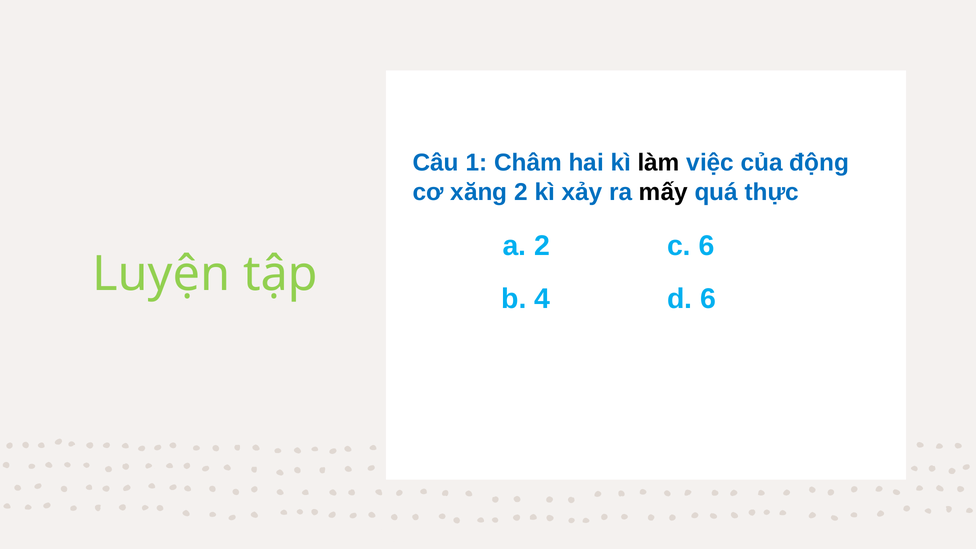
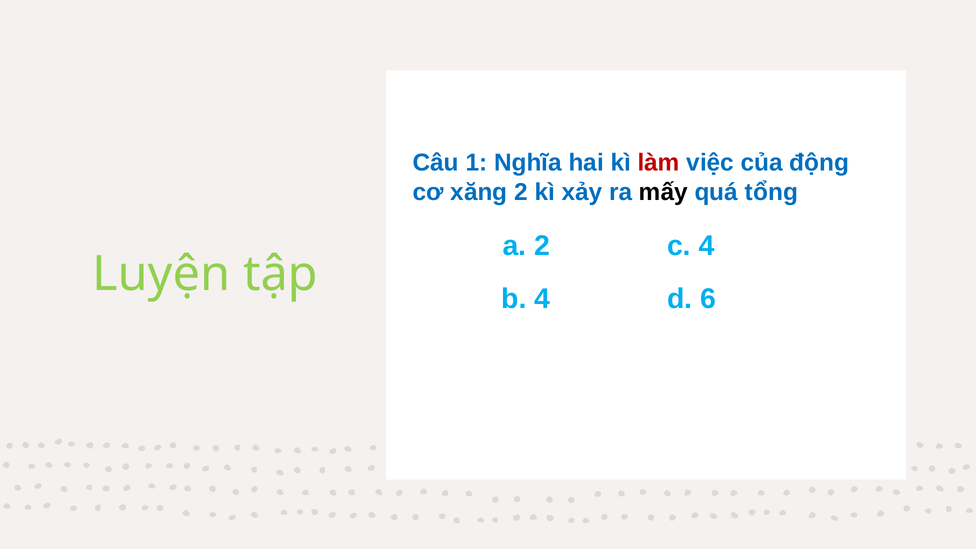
Châm: Châm -> Nghĩa (528, 163)
làm colour: black -> red (659, 163)
thực: thực -> tổng (772, 192)
c 6: 6 -> 4 (707, 246)
